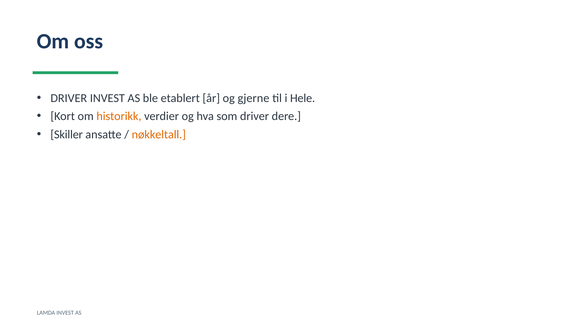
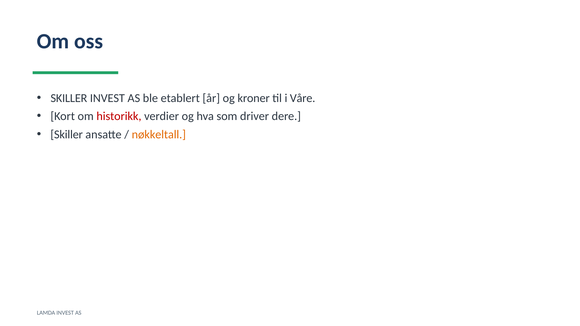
DRIVER: DRIVER -> SKILLER (69, 98)
gjerne: gjerne -> kroner (254, 98)
Hele: Hele -> Våre (303, 98)
historikk colour: orange -> red (119, 116)
